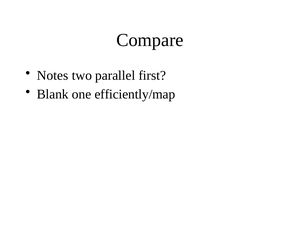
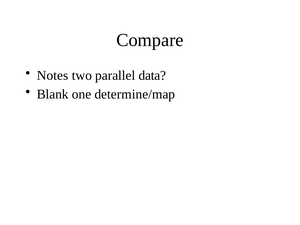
first: first -> data (152, 75)
efficiently/map: efficiently/map -> determine/map (135, 94)
